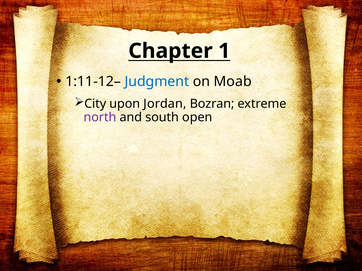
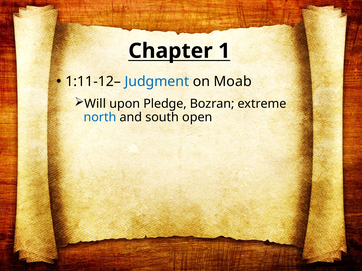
City: City -> Will (95, 104)
Jordan: Jordan -> Pledge (165, 104)
north colour: purple -> blue (100, 118)
